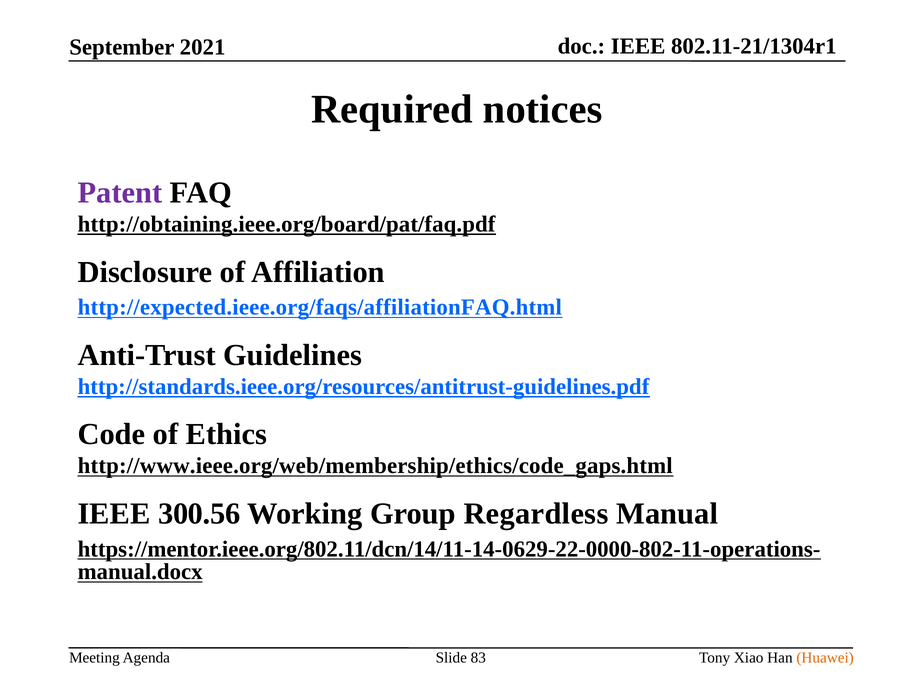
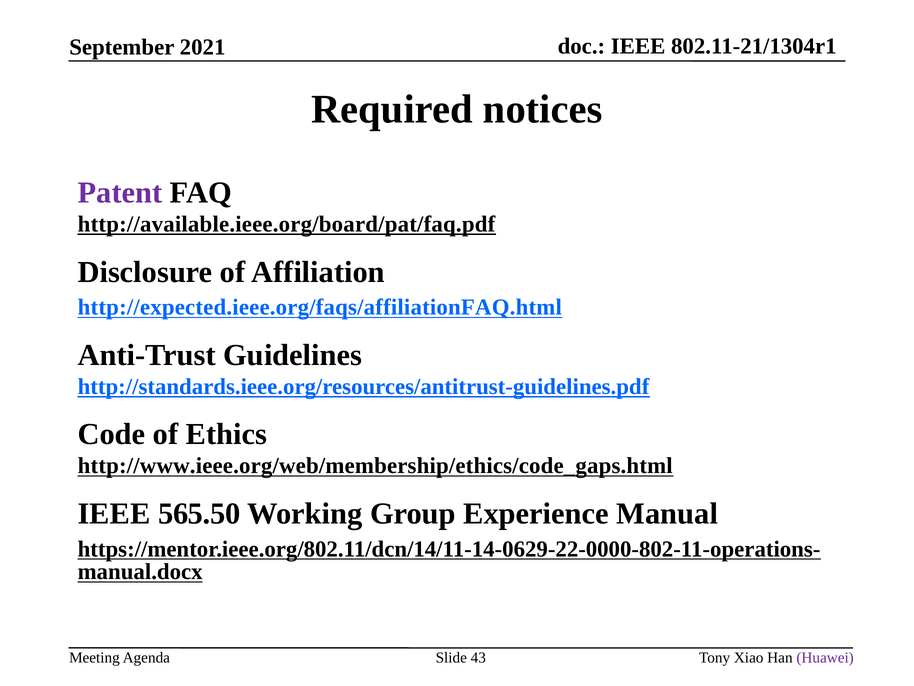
http://obtaining.ieee.org/board/pat/faq.pdf: http://obtaining.ieee.org/board/pat/faq.pdf -> http://available.ieee.org/board/pat/faq.pdf (287, 224)
300.56: 300.56 -> 565.50 (199, 513)
Regardless: Regardless -> Experience (536, 513)
83: 83 -> 43 (478, 657)
Huawei colour: orange -> purple (825, 657)
